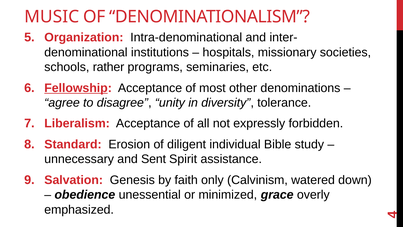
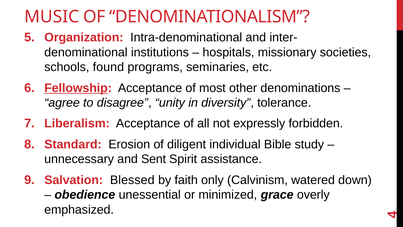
rather: rather -> found (108, 67)
Genesis: Genesis -> Blessed (132, 180)
